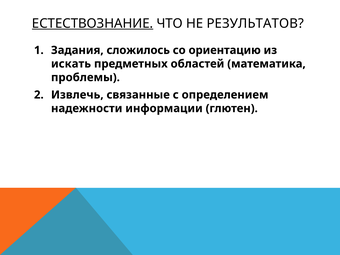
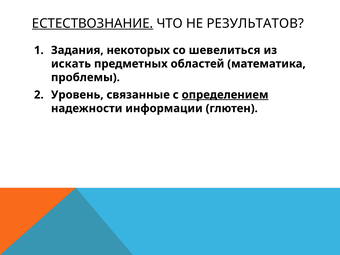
сложилось: сложилось -> некоторых (138, 50)
ориентацию: ориентацию -> шевелиться (225, 50)
Извлечь: Извлечь -> Уровень (77, 95)
определением underline: none -> present (225, 95)
